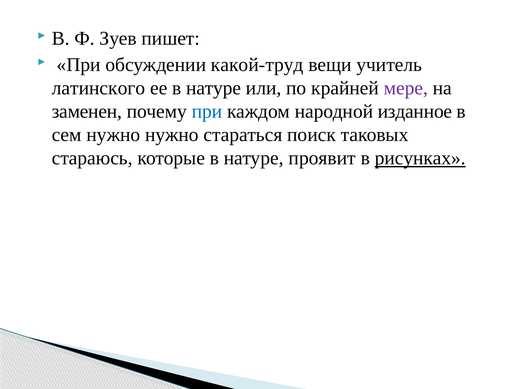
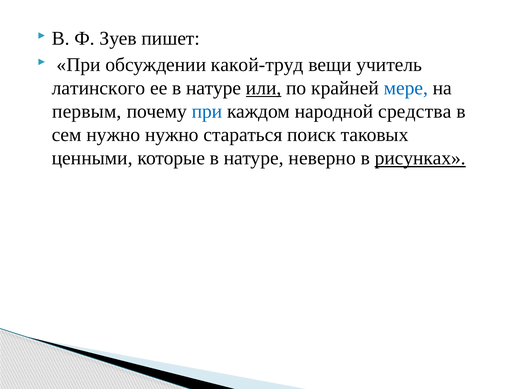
или underline: none -> present (264, 88)
мере colour: purple -> blue (406, 88)
заменен: заменен -> первым (87, 112)
изданное: изданное -> средства (415, 112)
стараюсь: стараюсь -> ценными (92, 158)
проявит: проявит -> неверно (322, 158)
